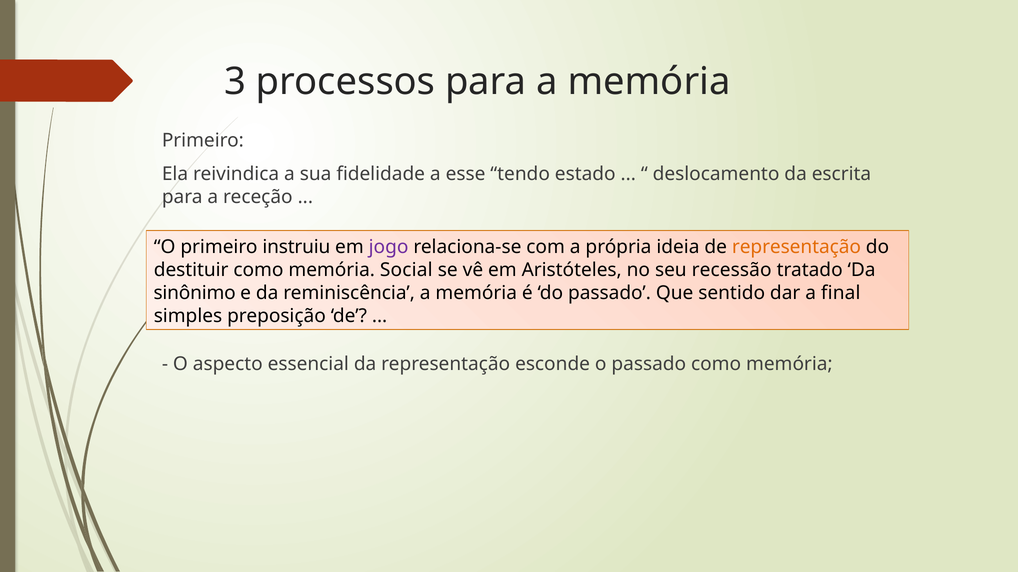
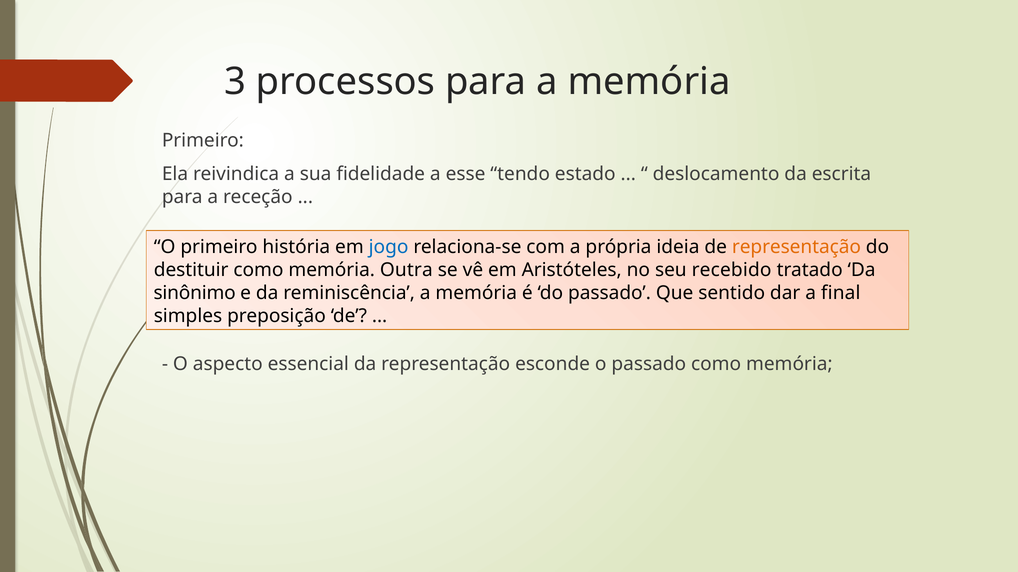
instruiu: instruiu -> história (296, 247)
jogo colour: purple -> blue (389, 247)
Social: Social -> Outra (406, 270)
recessão: recessão -> recebido (732, 270)
